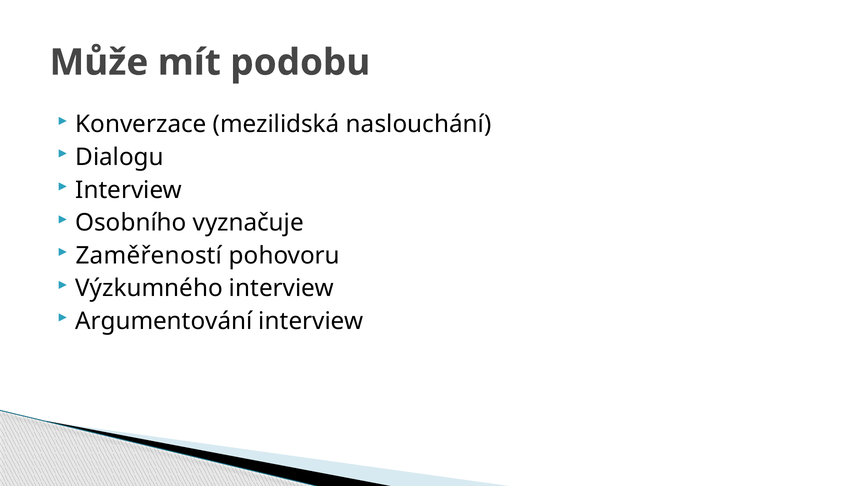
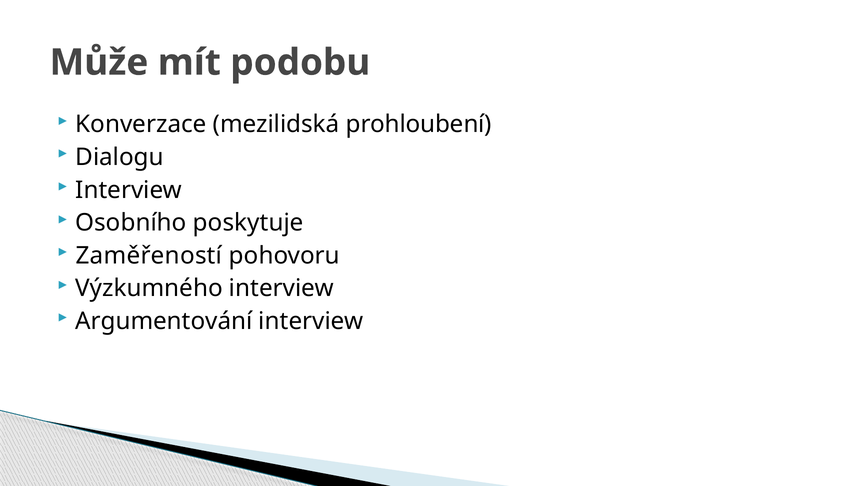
naslouchání: naslouchání -> prohloubení (419, 124)
vyznačuje: vyznačuje -> poskytuje (248, 223)
